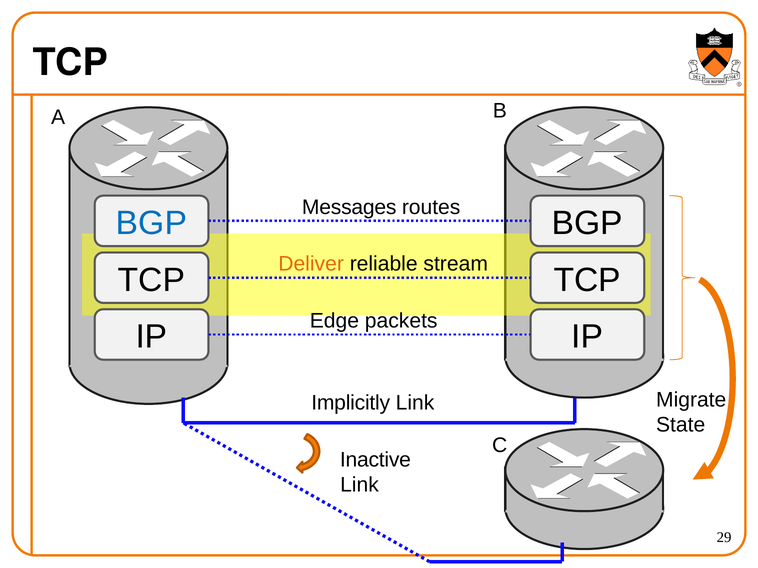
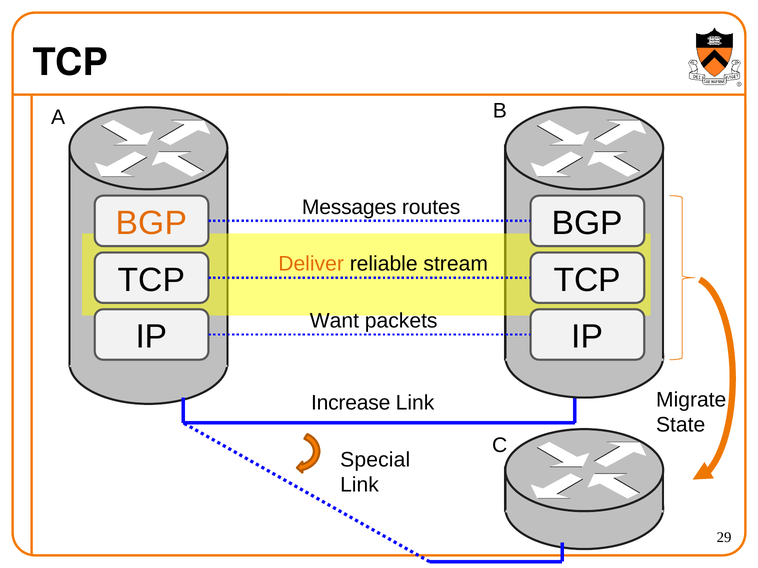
BGP colour: blue -> orange (151, 223)
Edge: Edge -> Want (334, 321)
Implicitly: Implicitly -> Increase (351, 403)
Inactive: Inactive -> Special (375, 460)
